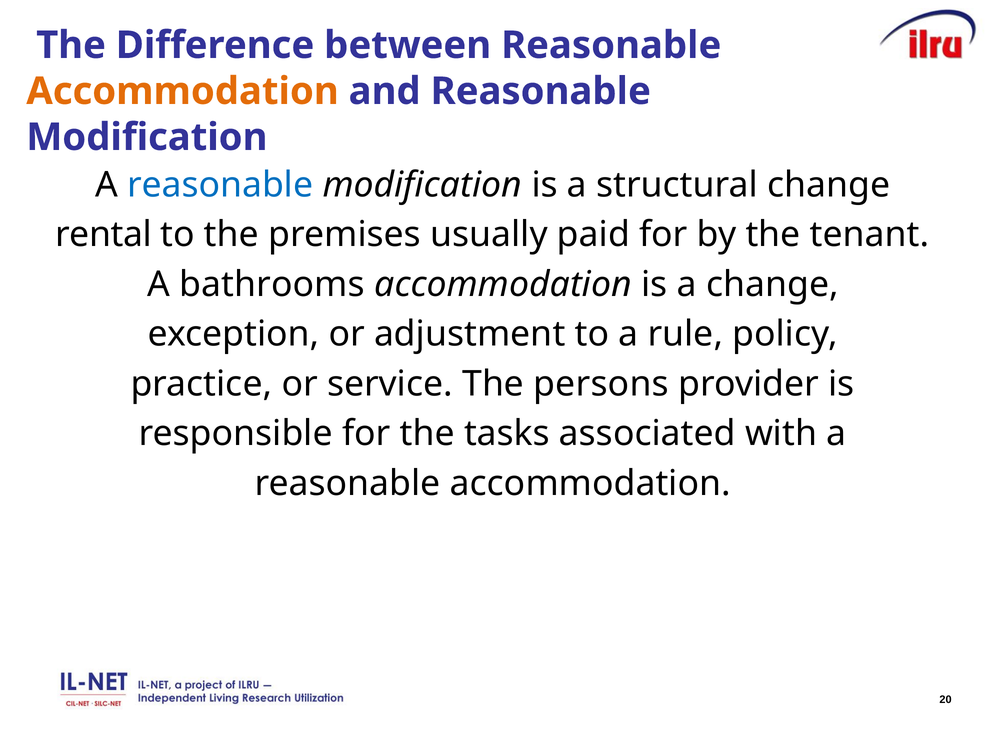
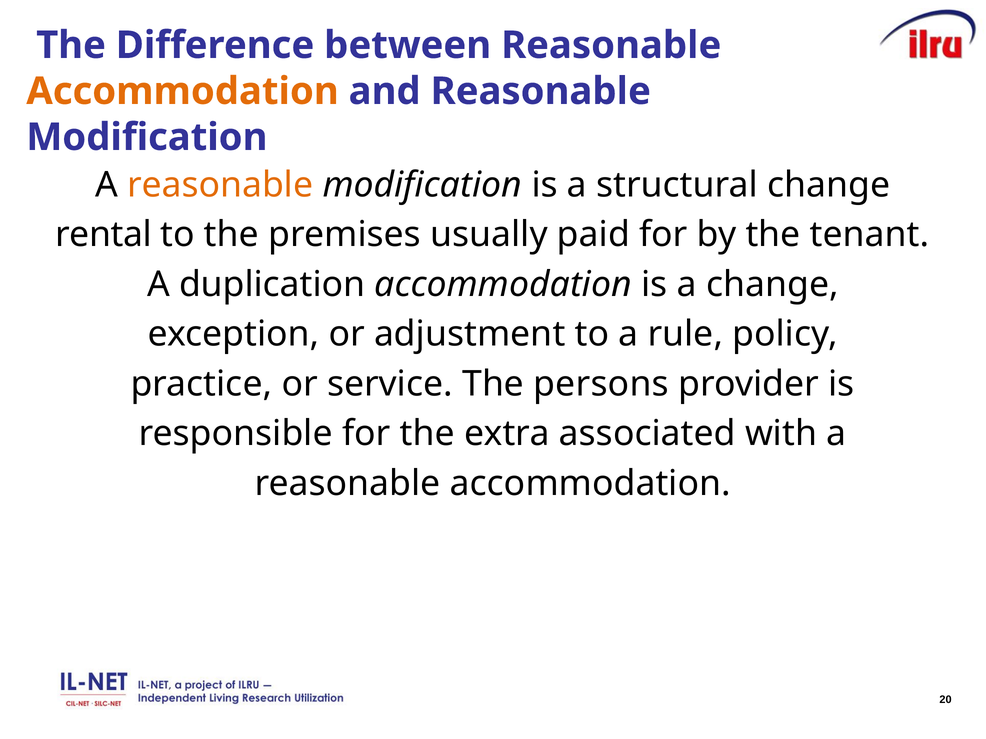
reasonable colour: blue -> orange (220, 185)
bathrooms: bathrooms -> duplication (272, 285)
tasks: tasks -> extra (507, 434)
